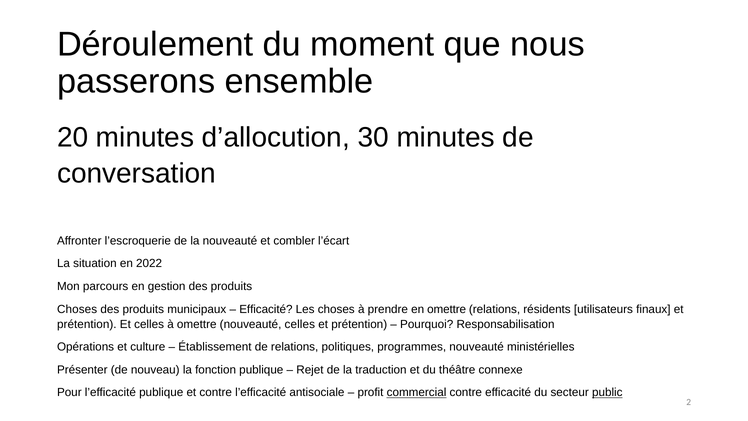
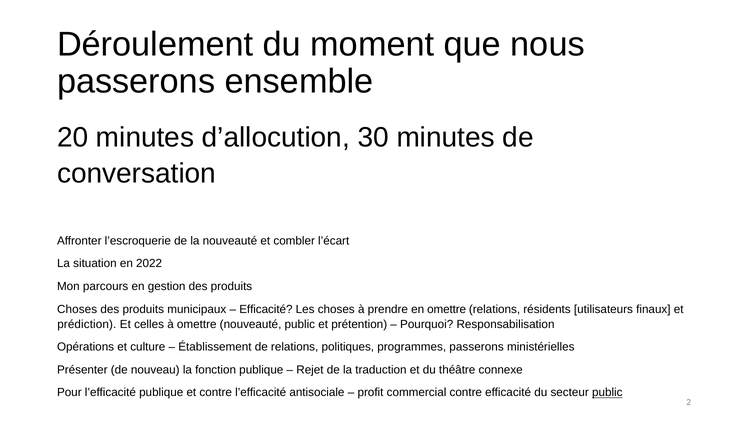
prétention: prétention -> prédiction (87, 324)
nouveauté celles: celles -> public (300, 324)
programmes nouveauté: nouveauté -> passerons (477, 347)
commercial underline: present -> none (417, 392)
